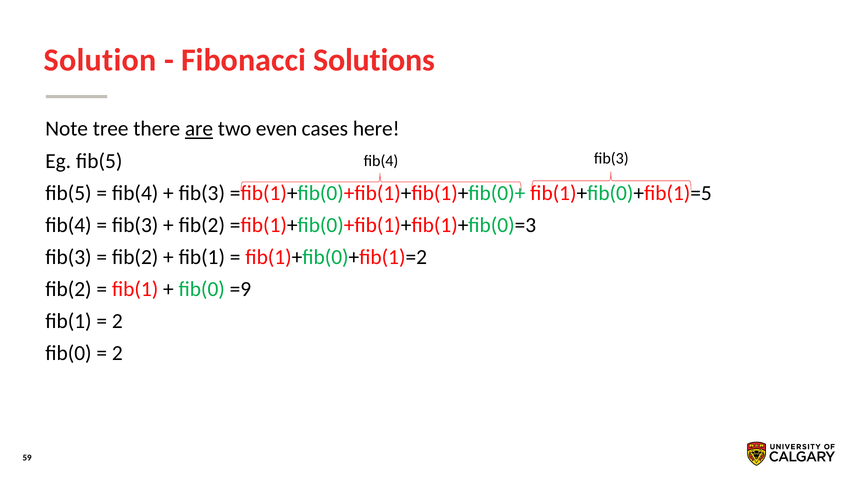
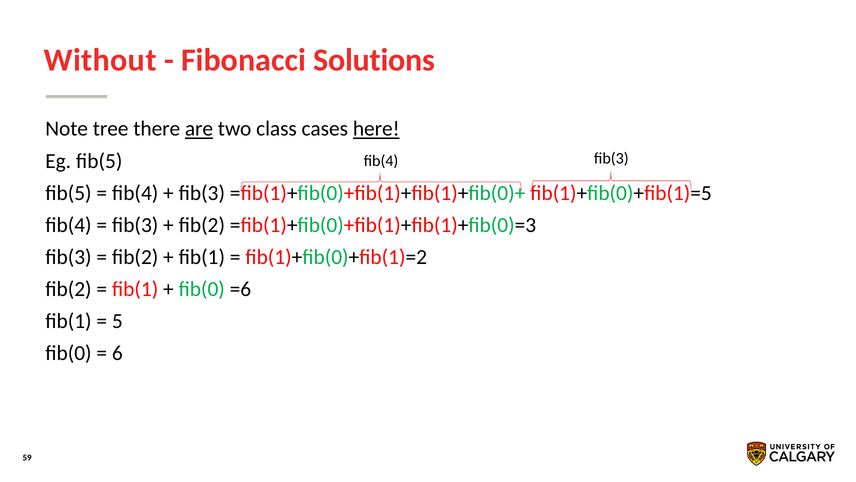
Solution: Solution -> Without (100, 60)
even: even -> class (277, 129)
here underline: none -> present (376, 129)
=9: =9 -> =6 (240, 289)
2: 2 -> 5 (117, 321)
2: 2 -> 6 (117, 353)
